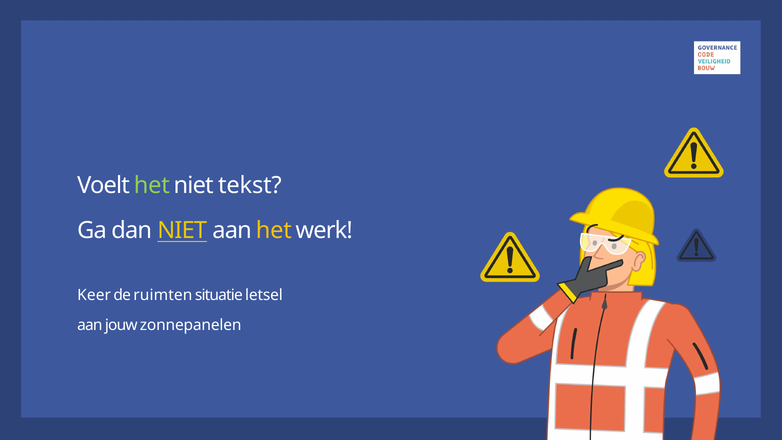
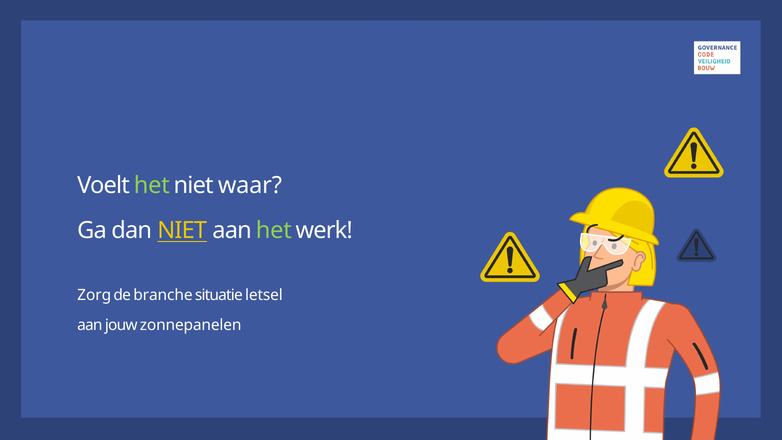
tekst: tekst -> waar (250, 185)
het colour: yellow -> light green (274, 231)
Keer: Keer -> Zorg (94, 295)
ruimten: ruimten -> branche (163, 295)
